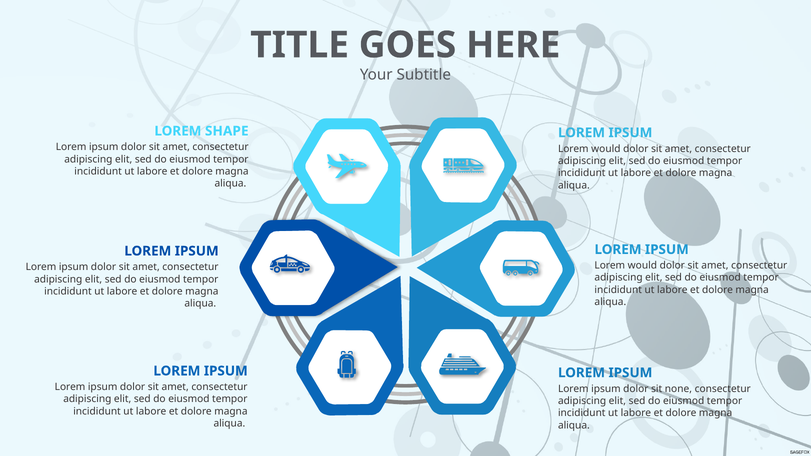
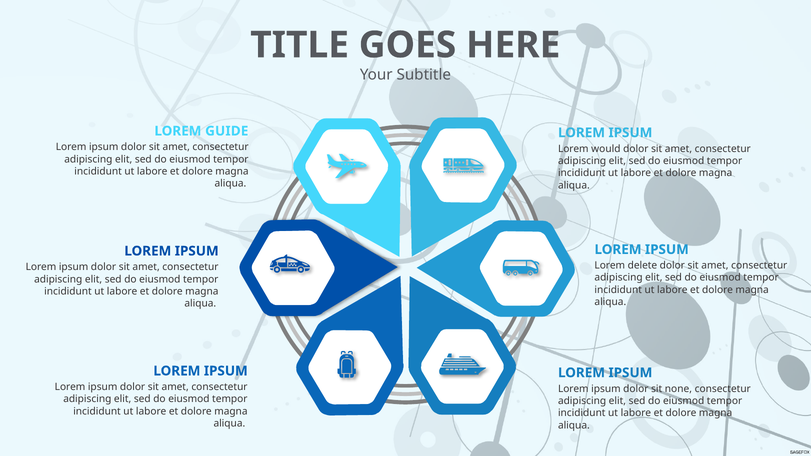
SHAPE: SHAPE -> GUIDE (227, 131)
would: would -> delete (642, 266)
